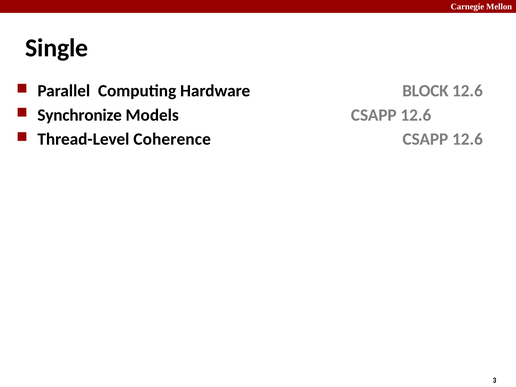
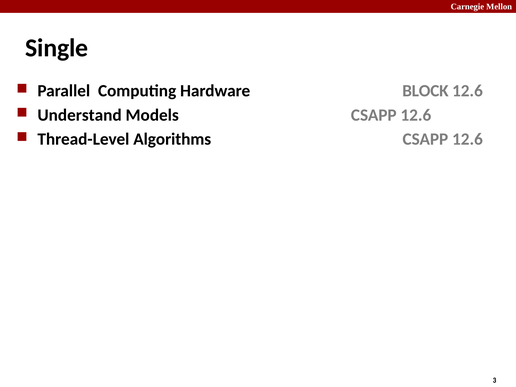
Synchronize: Synchronize -> Understand (80, 115)
Coherence: Coherence -> Algorithms (172, 139)
